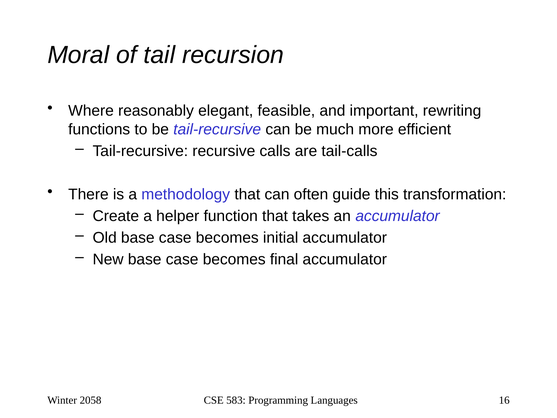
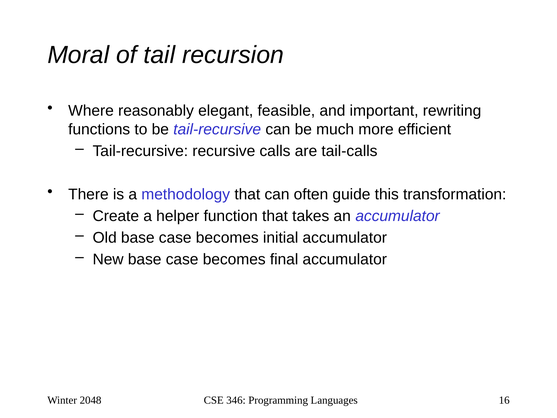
2058: 2058 -> 2048 (91, 400)
583: 583 -> 346 (236, 400)
